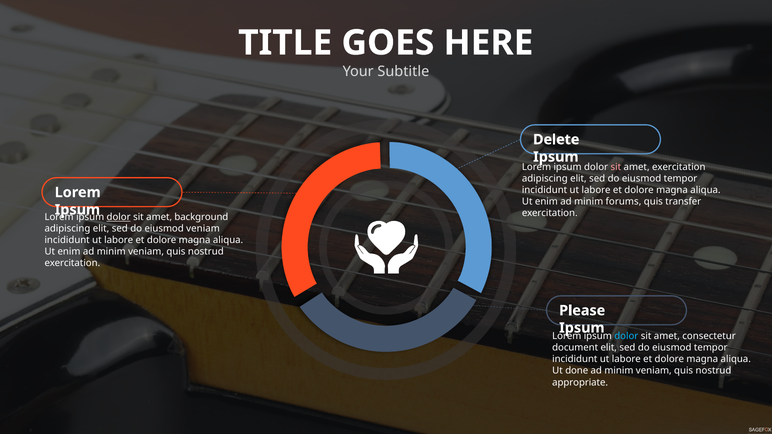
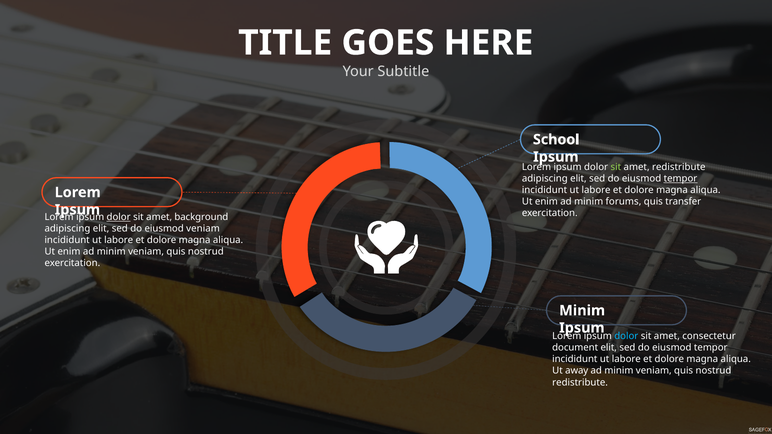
Delete: Delete -> School (556, 140)
sit colour: pink -> light green (616, 167)
amet exercitation: exercitation -> redistribute (679, 167)
tempor underline: none -> present (680, 179)
Please: Please -> Minim (582, 311)
done: done -> away (577, 371)
appropriate: appropriate -> redistribute (580, 383)
